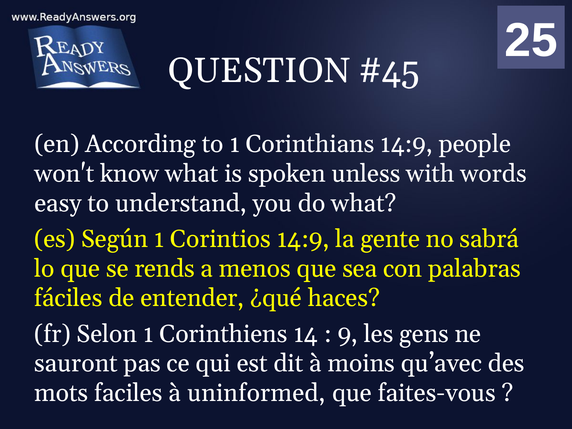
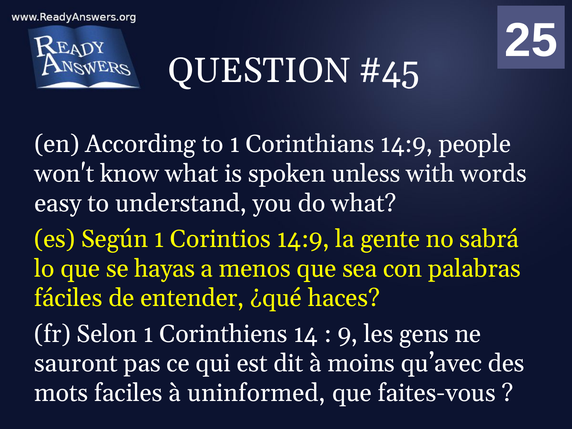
rends: rends -> hayas (165, 269)
